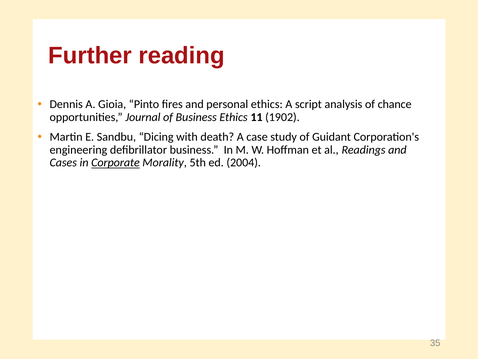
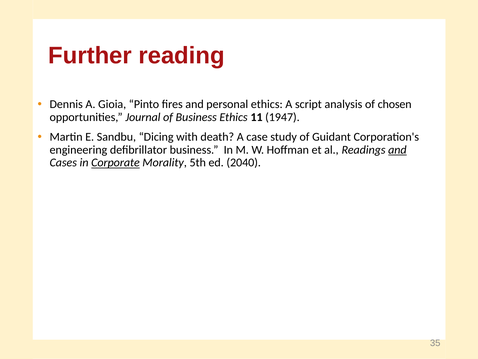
chance: chance -> chosen (395, 104)
1902: 1902 -> 1947 (282, 117)
and underline: none -> present (397, 150)
2004: 2004 -> 2040 (244, 162)
